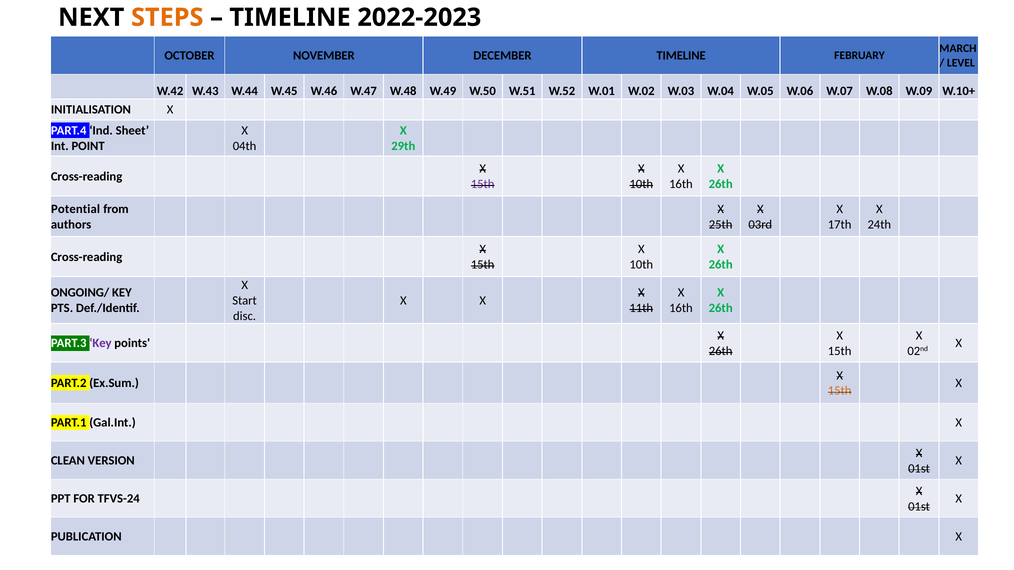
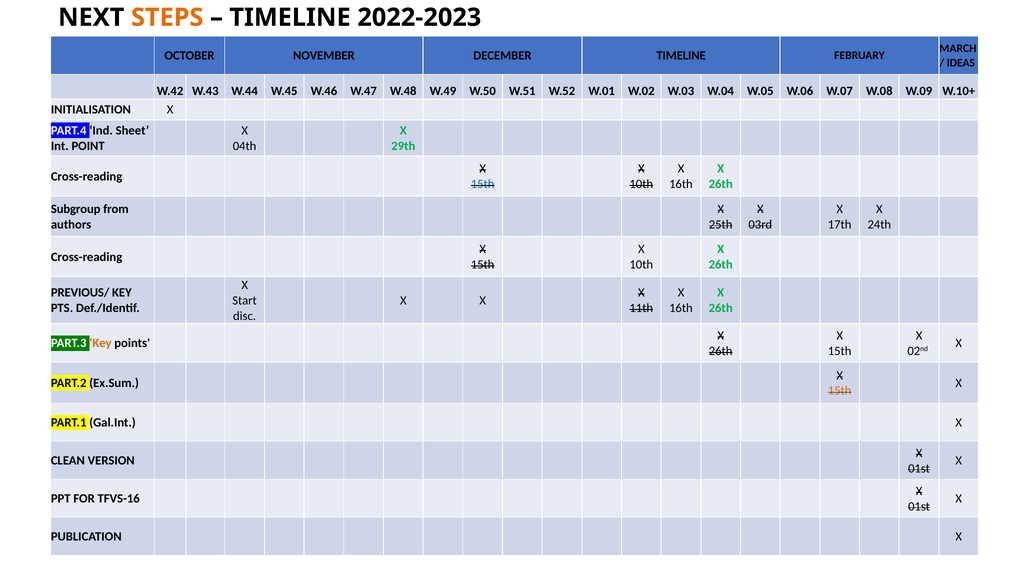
LEVEL: LEVEL -> IDEAS (961, 63)
15th colour: purple -> blue (483, 184)
Potential: Potential -> Subgroup (76, 209)
ONGOING/: ONGOING/ -> PREVIOUS/ (80, 293)
Key colour: purple -> orange (100, 343)
TFVS-24: TFVS-24 -> TFVS-16 (119, 499)
